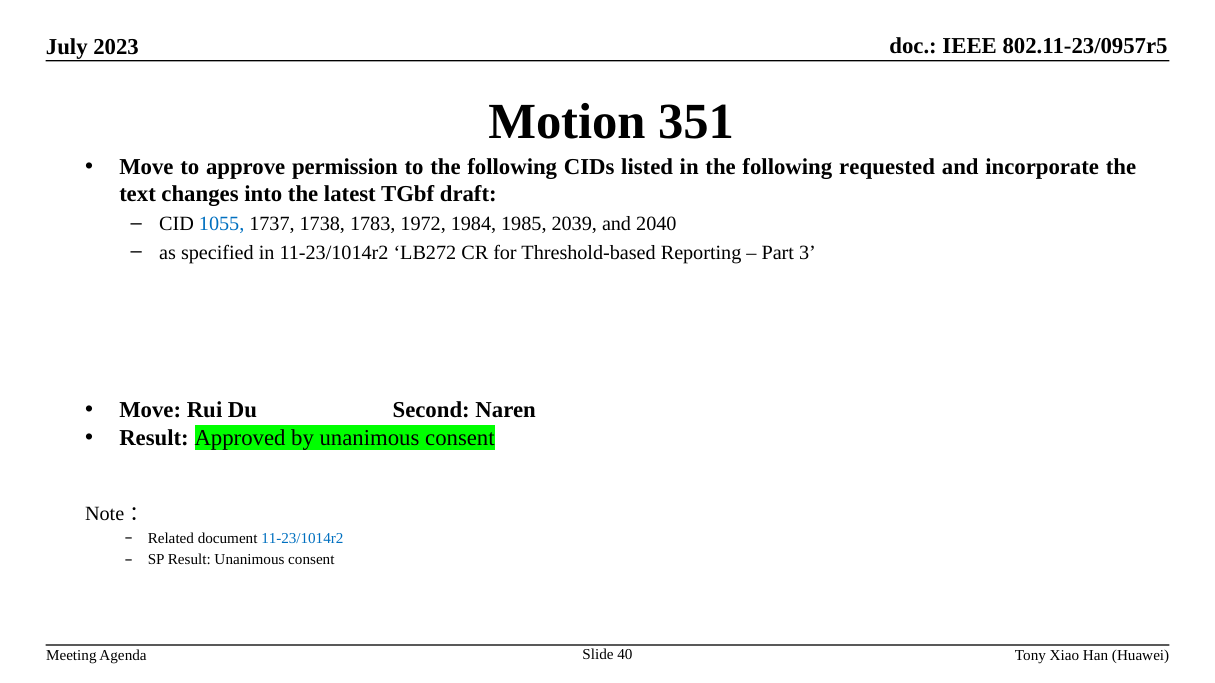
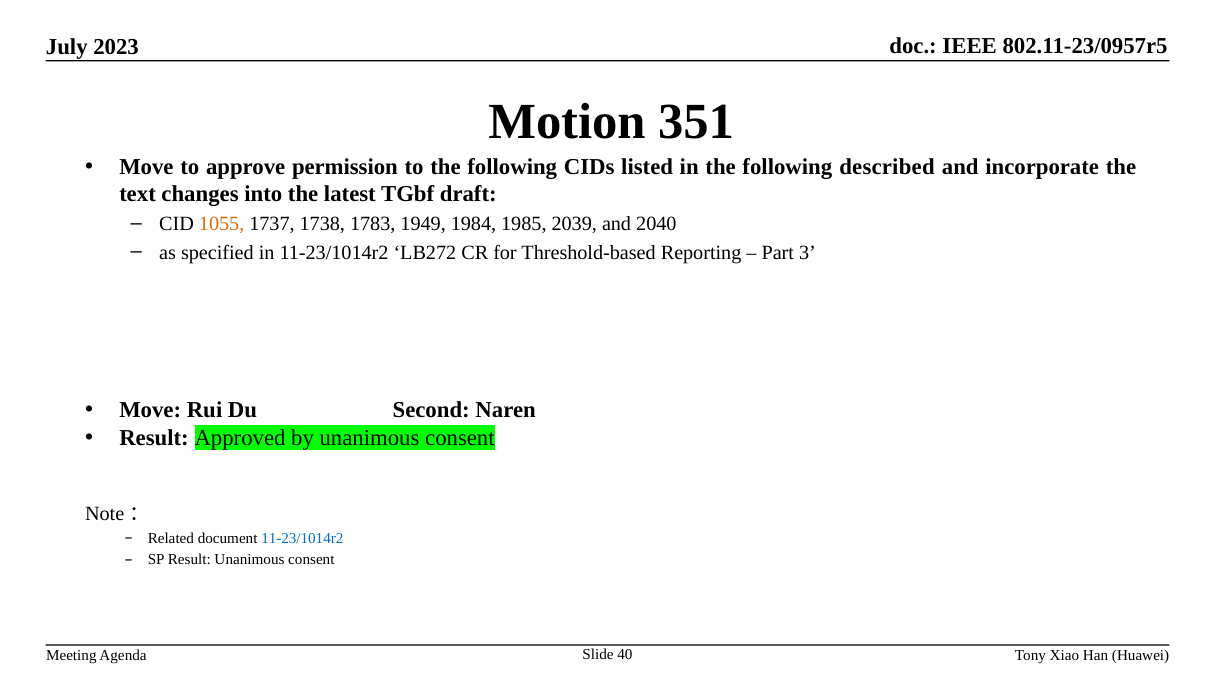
requested: requested -> described (887, 167)
1055 colour: blue -> orange (222, 224)
1972: 1972 -> 1949 (423, 224)
